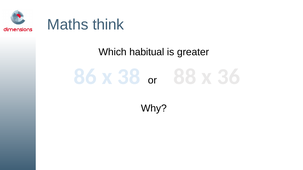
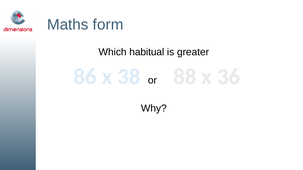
think: think -> form (108, 25)
